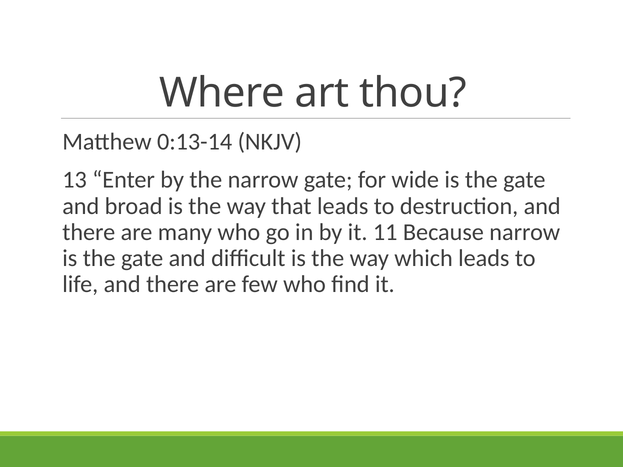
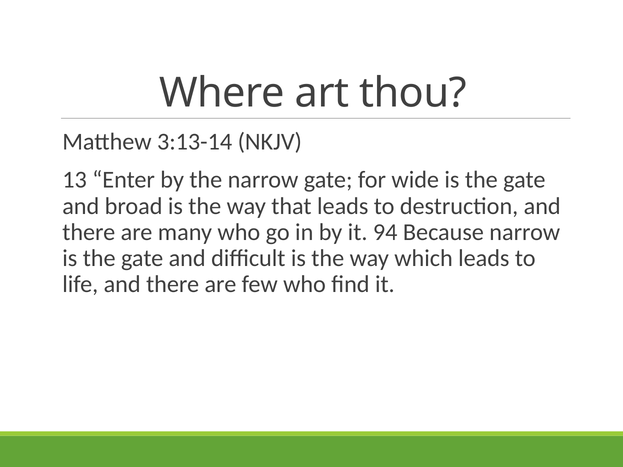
0:13-14: 0:13-14 -> 3:13-14 (195, 142)
11: 11 -> 94 (385, 232)
